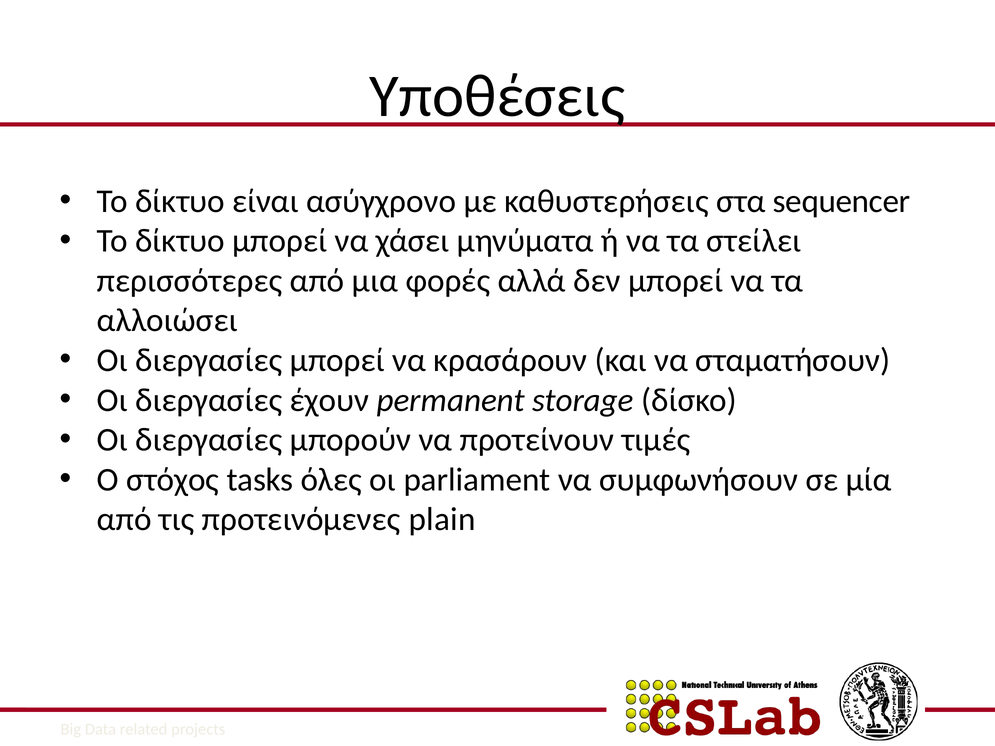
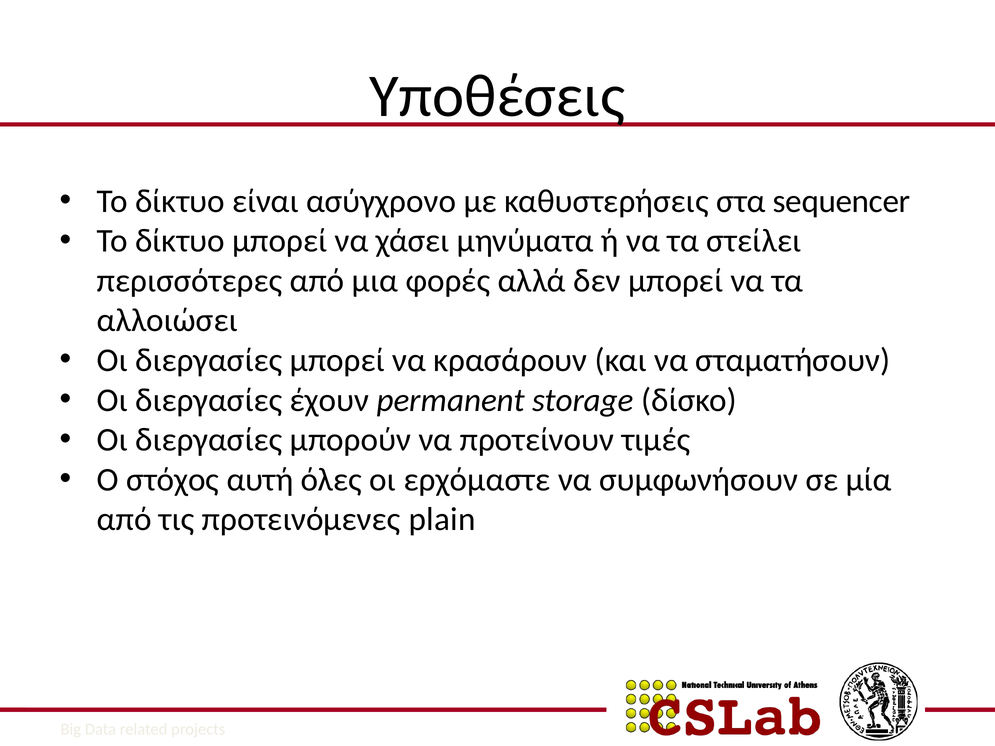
tasks: tasks -> αυτή (260, 480)
parliament: parliament -> ερχόμαστε (477, 480)
